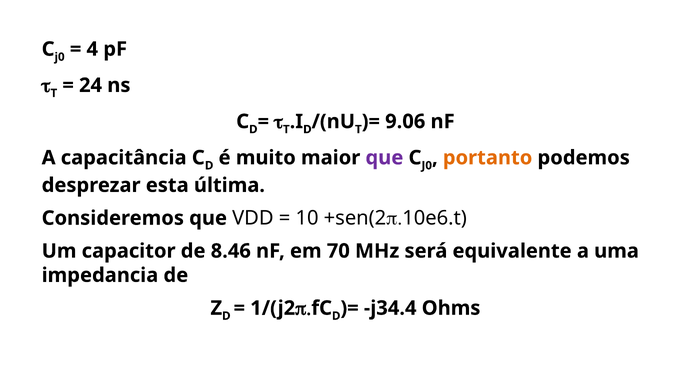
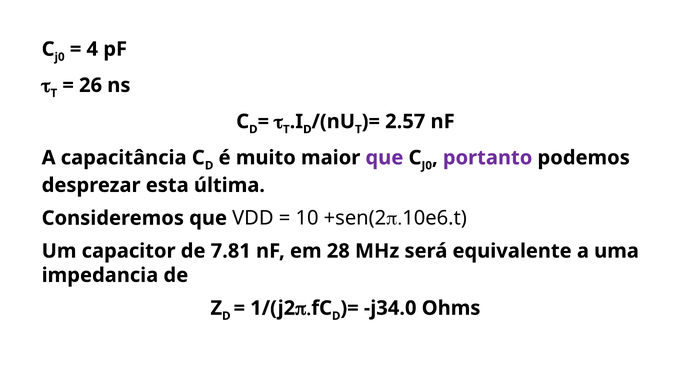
24: 24 -> 26 (91, 85)
9.06: 9.06 -> 2.57 (405, 121)
portanto colour: orange -> purple (488, 158)
8.46: 8.46 -> 7.81 (231, 251)
70: 70 -> 28 (338, 251)
j34.4: j34.4 -> j34.0 (390, 308)
